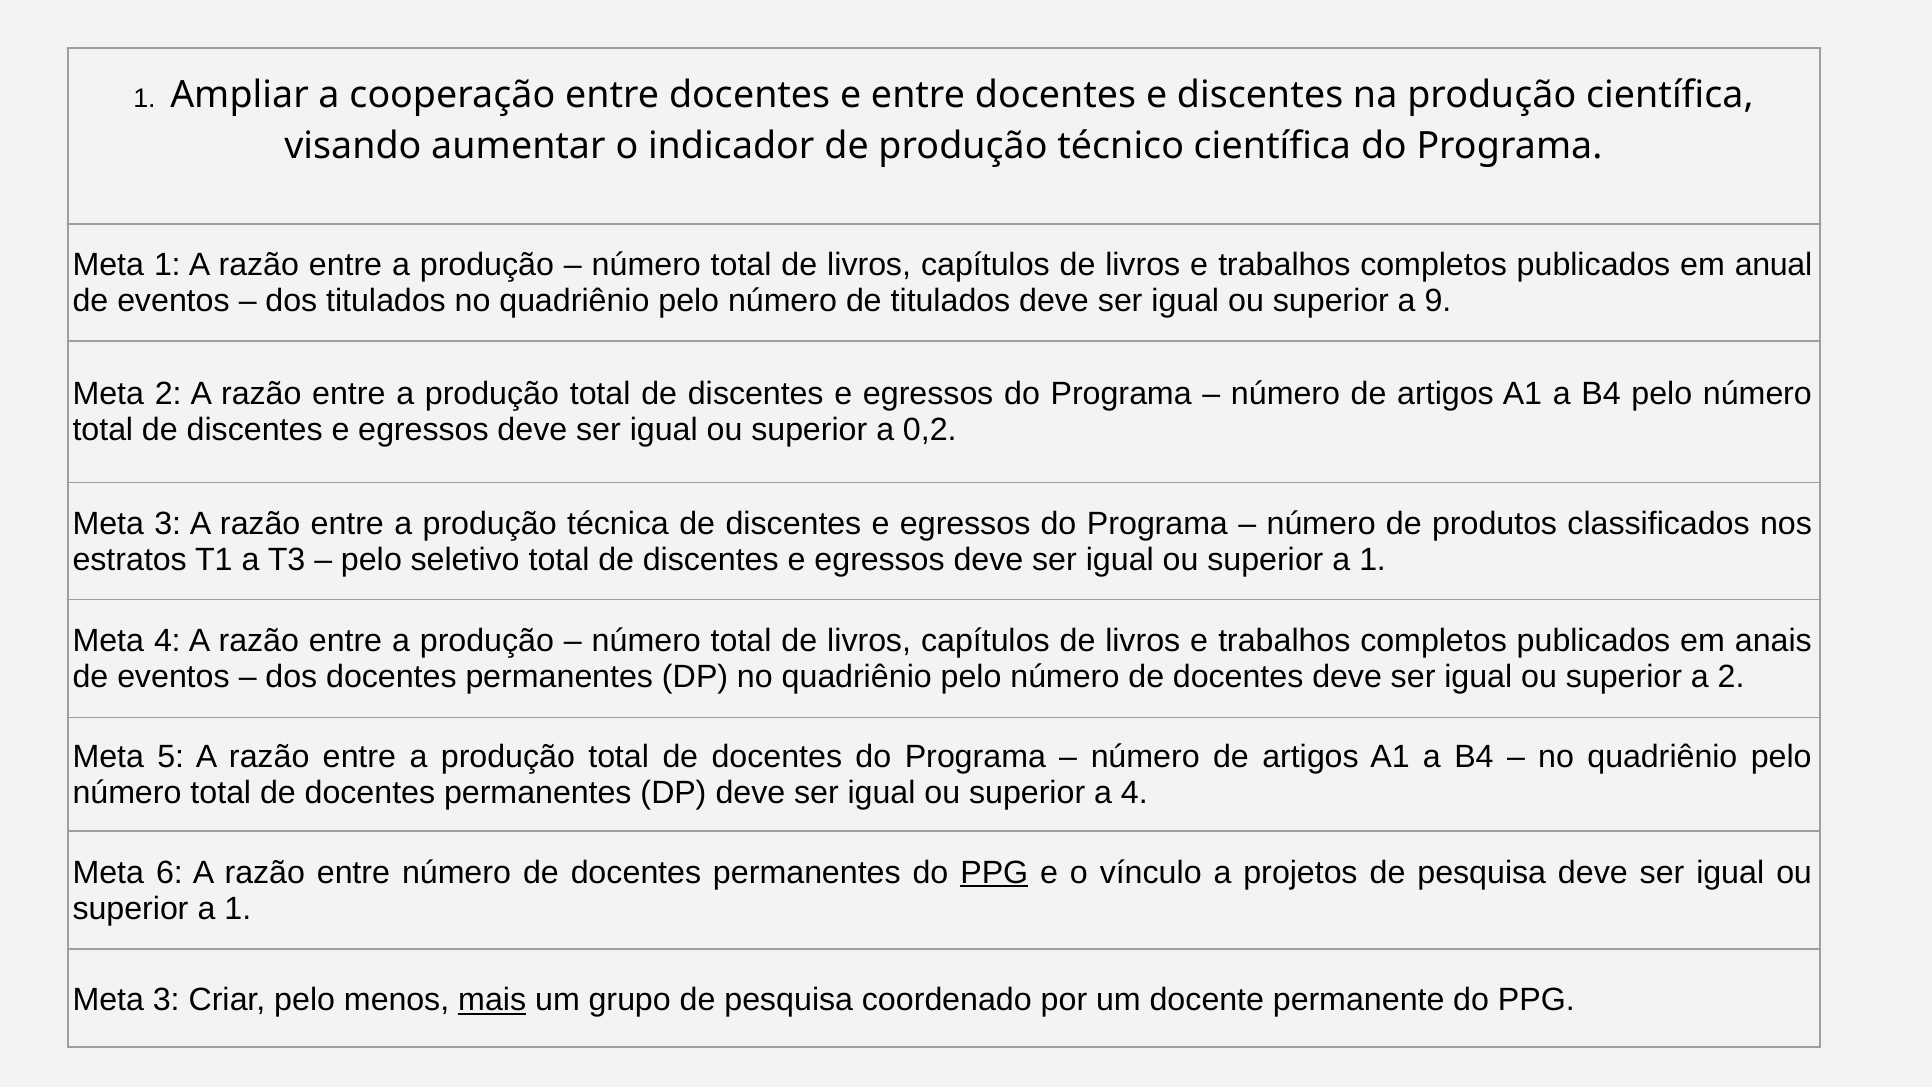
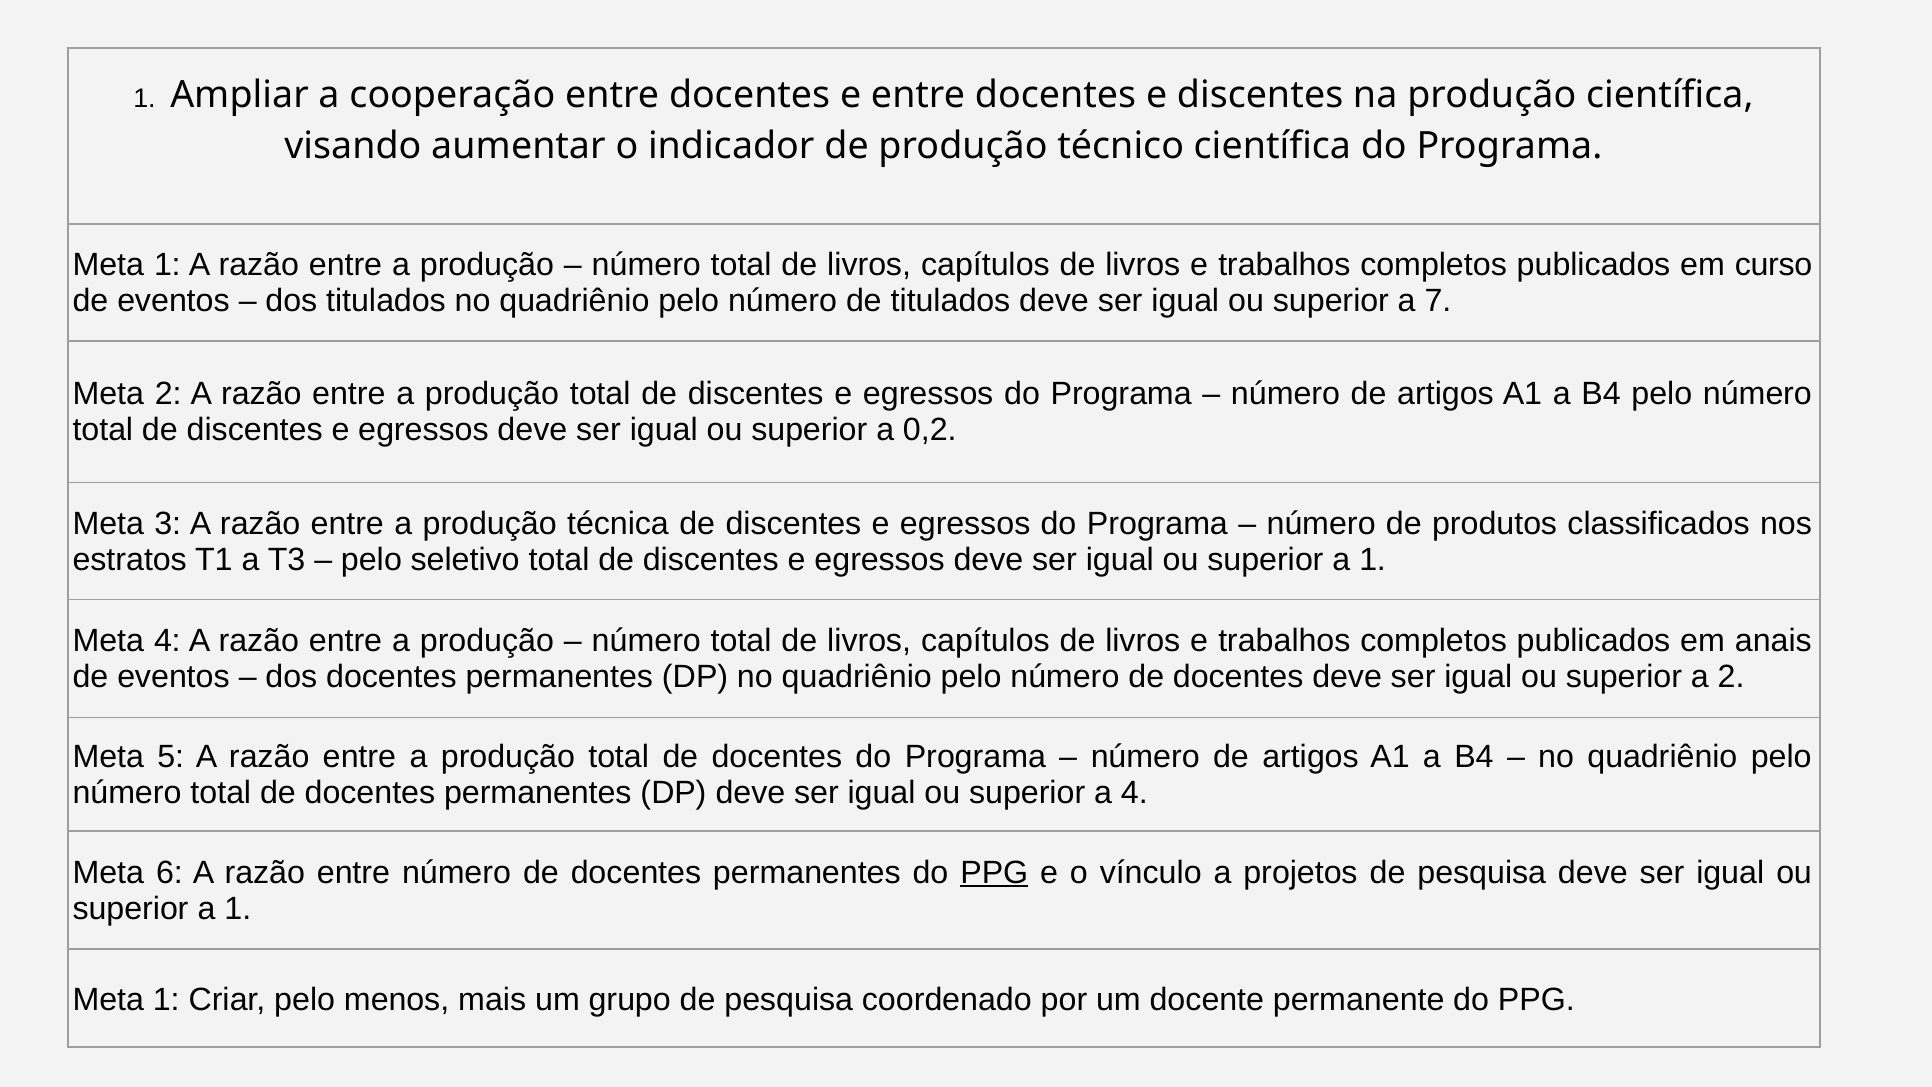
anual: anual -> curso (1773, 265)
9: 9 -> 7 (1438, 301)
3: 3 -> 1 (166, 1000)
mais underline: present -> none (492, 1000)
